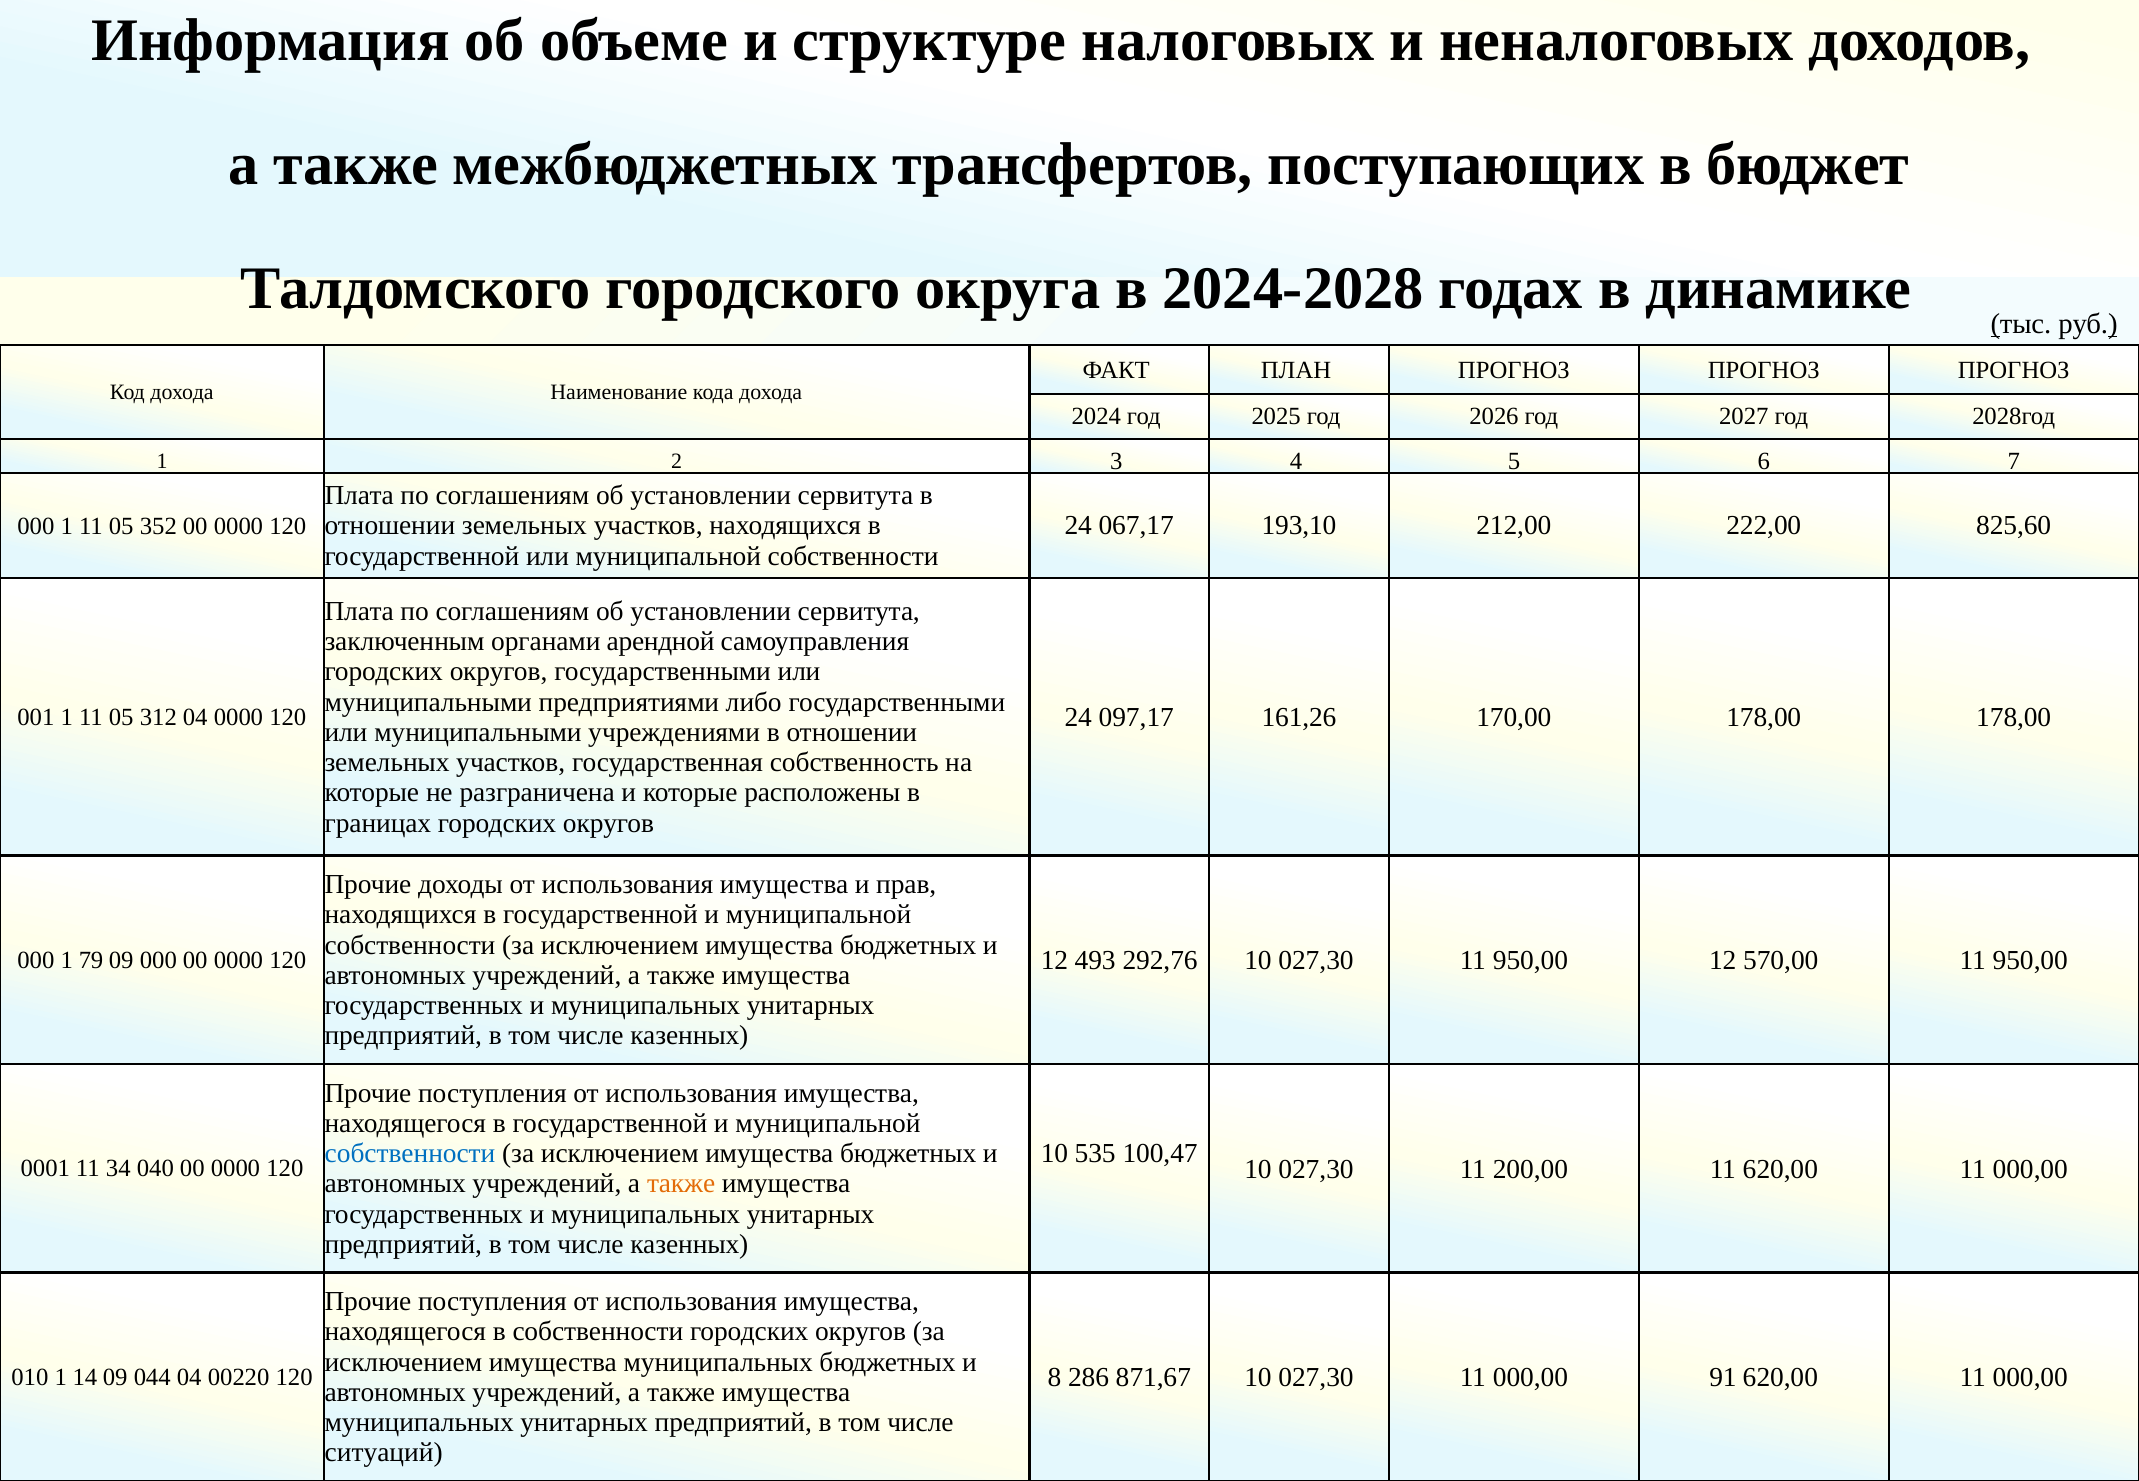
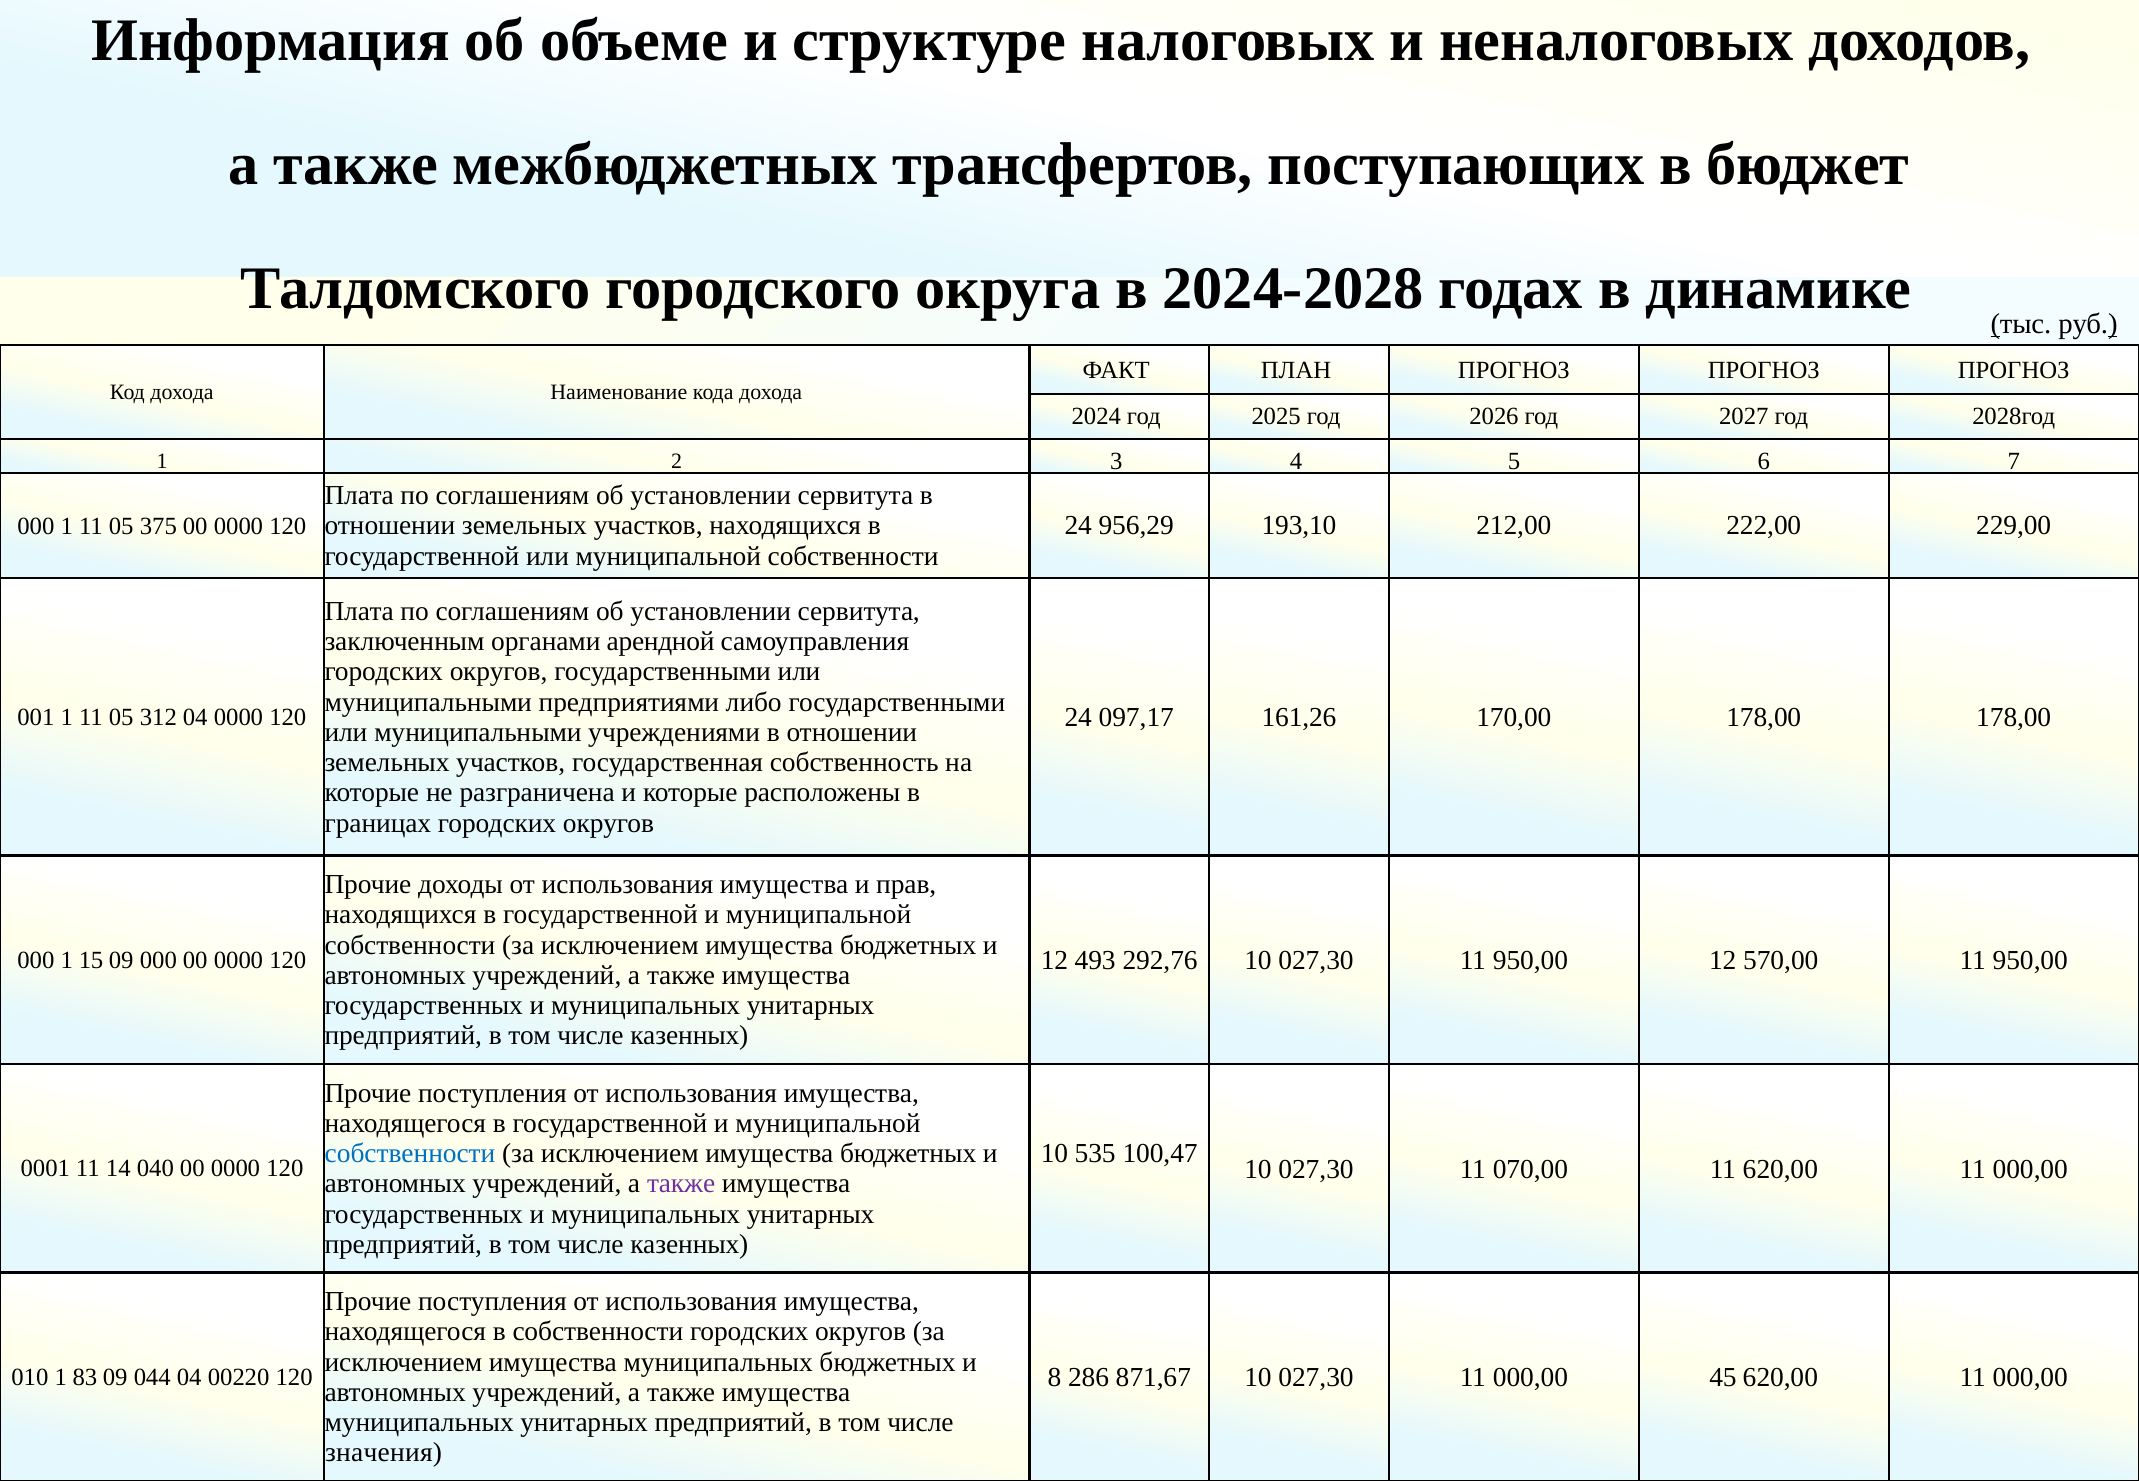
067,17: 067,17 -> 956,29 (1136, 526)
825,60: 825,60 -> 229,00 (2014, 526)
352: 352 -> 375 (158, 526)
79: 79 -> 15 (91, 960)
200,00: 200,00 -> 070,00 (1530, 1169)
34: 34 -> 14 (118, 1169)
также colour: orange -> purple (681, 1184)
91: 91 -> 45 (1723, 1378)
14: 14 -> 83 (85, 1377)
ситуаций: ситуаций -> значения (384, 1453)
